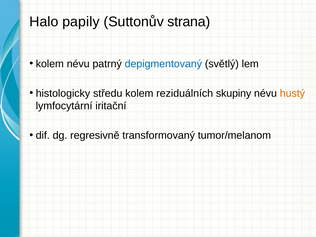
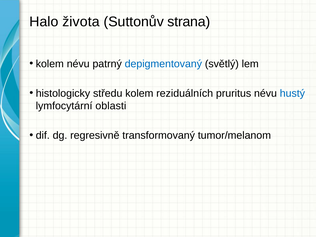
papily: papily -> života (81, 22)
skupiny: skupiny -> pruritus (234, 93)
hustý colour: orange -> blue (292, 93)
iritační: iritační -> oblasti (111, 106)
